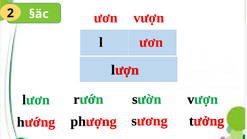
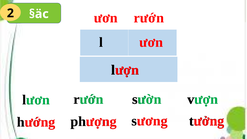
vượn: vượn -> rướn (149, 18)
